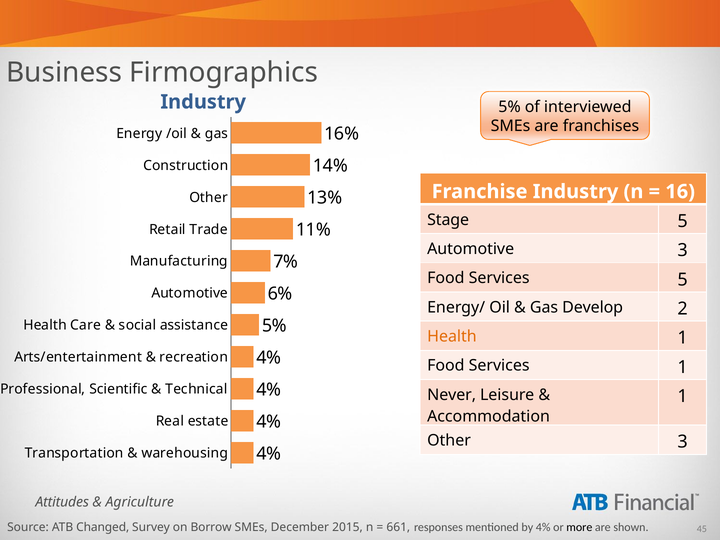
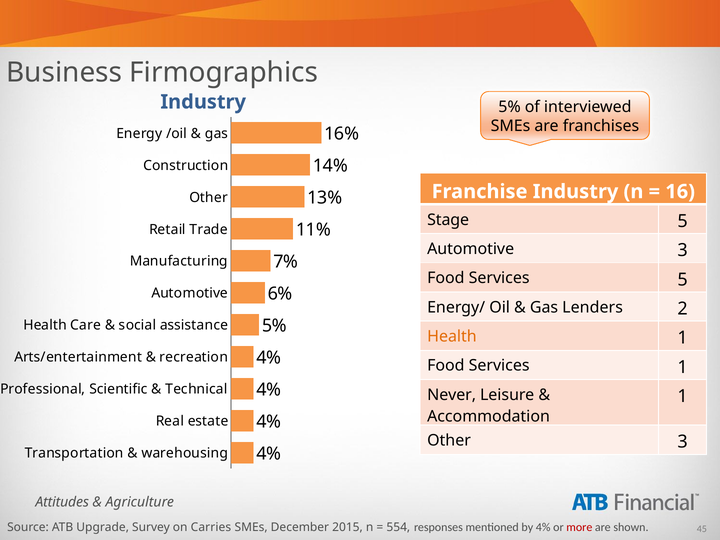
Develop: Develop -> Lenders (593, 307)
Changed: Changed -> Upgrade (103, 527)
Borrow: Borrow -> Carries (211, 527)
661: 661 -> 554 (398, 527)
more colour: black -> red (579, 527)
